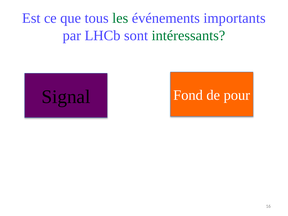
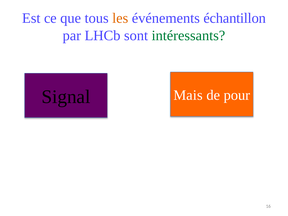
les colour: green -> orange (120, 18)
importants: importants -> échantillon (235, 18)
Fond: Fond -> Mais (188, 95)
